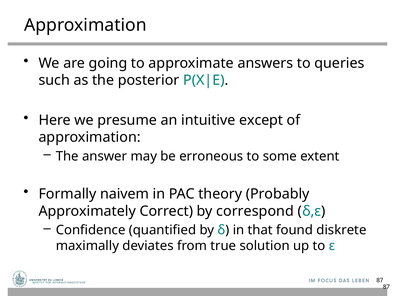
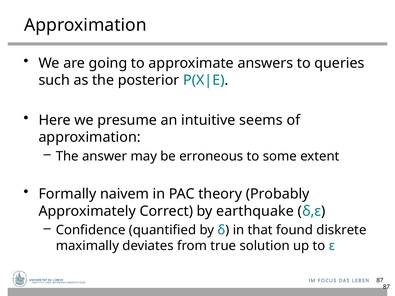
except: except -> seems (261, 120)
correspond: correspond -> earthquake (255, 211)
